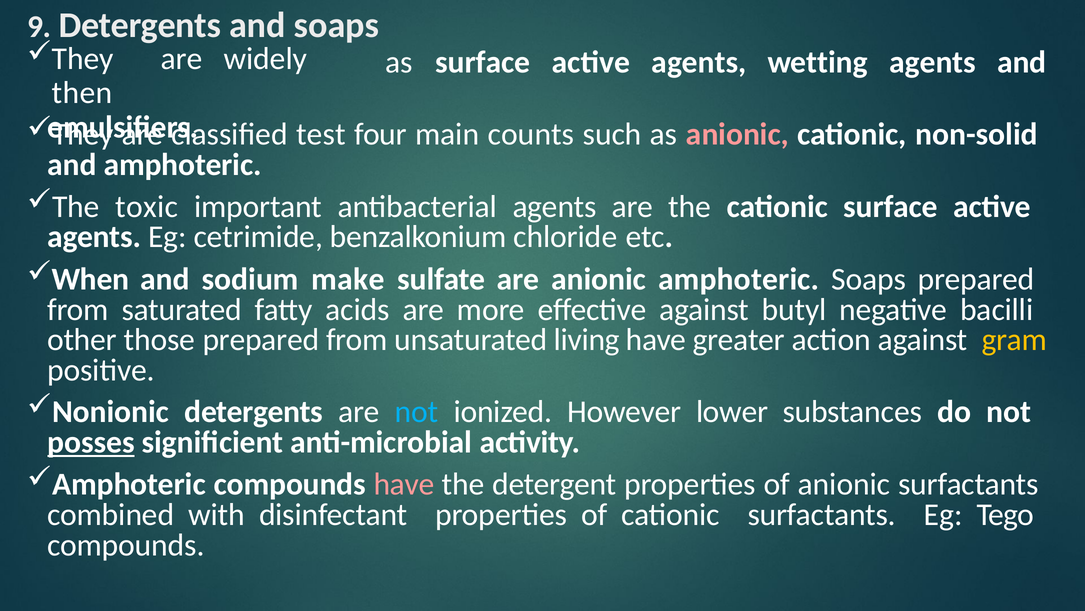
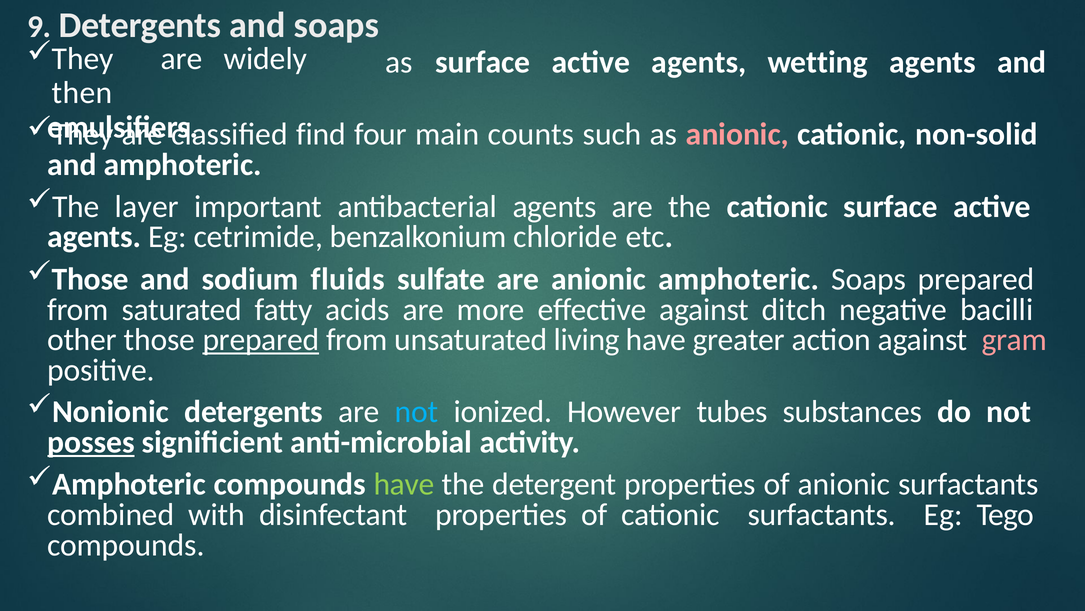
test: test -> find (321, 134)
toxic: toxic -> layer (147, 206)
When: When -> Those (90, 279)
make: make -> fluids (348, 279)
butyl: butyl -> ditch (794, 309)
prepared underline: none -> present (261, 340)
gram colour: yellow -> pink (1014, 340)
lower: lower -> tubes (732, 411)
have colour: pink -> light green (404, 484)
